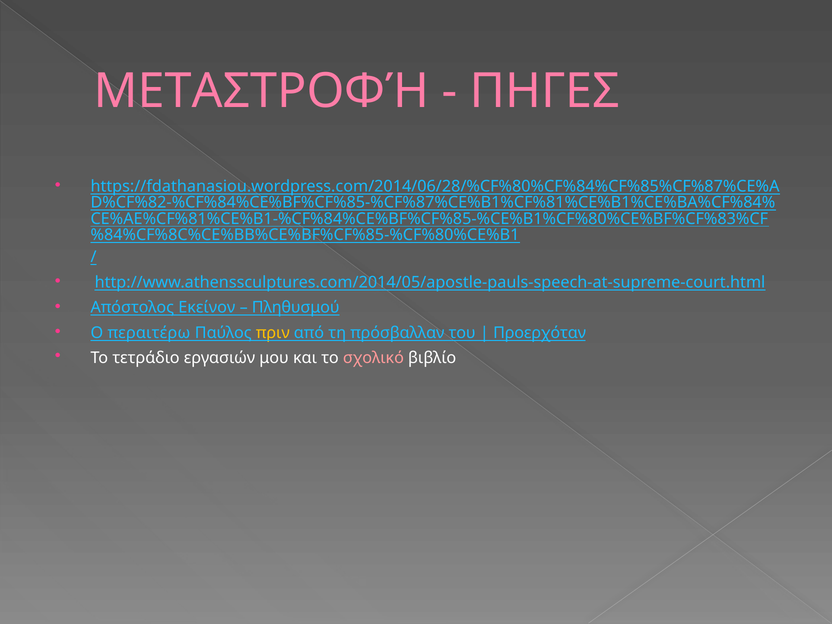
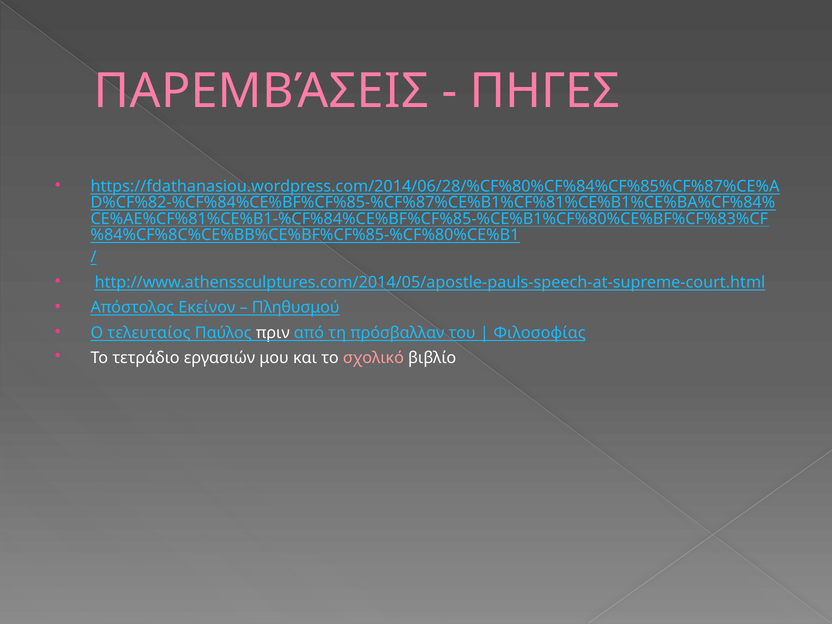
ΜΕΤΑΣΤΡΟΦΉ: ΜΕΤΑΣΤΡΟΦΉ -> ΠΑΡΕΜΒΆΣΕΙΣ (261, 91)
περαιτέρω: περαιτέρω -> τελευταίος (149, 333)
πριν colour: yellow -> white (273, 333)
Προερχόταν: Προερχόταν -> Φιλοσοφίας (540, 333)
